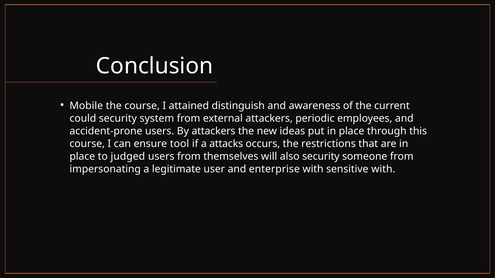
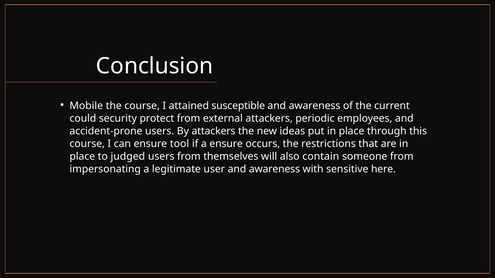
distinguish: distinguish -> susceptible (238, 106)
system: system -> protect (157, 119)
a attacks: attacks -> ensure (226, 144)
also security: security -> contain (321, 157)
user and enterprise: enterprise -> awareness (274, 170)
sensitive with: with -> here (383, 170)
